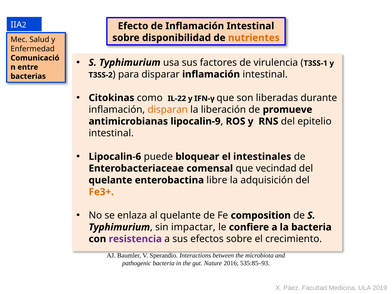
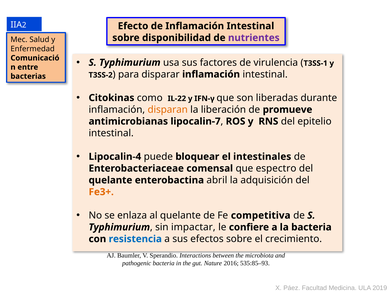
nutrientes colour: orange -> purple (254, 38)
lipocalin-9: lipocalin-9 -> lipocalin-7 (196, 121)
Lipocalin-6: Lipocalin-6 -> Lipocalin-4 (115, 157)
vecindad: vecindad -> espectro (276, 168)
libre: libre -> abril (217, 180)
composition: composition -> competitiva (261, 215)
resistencia colour: purple -> blue (135, 239)
